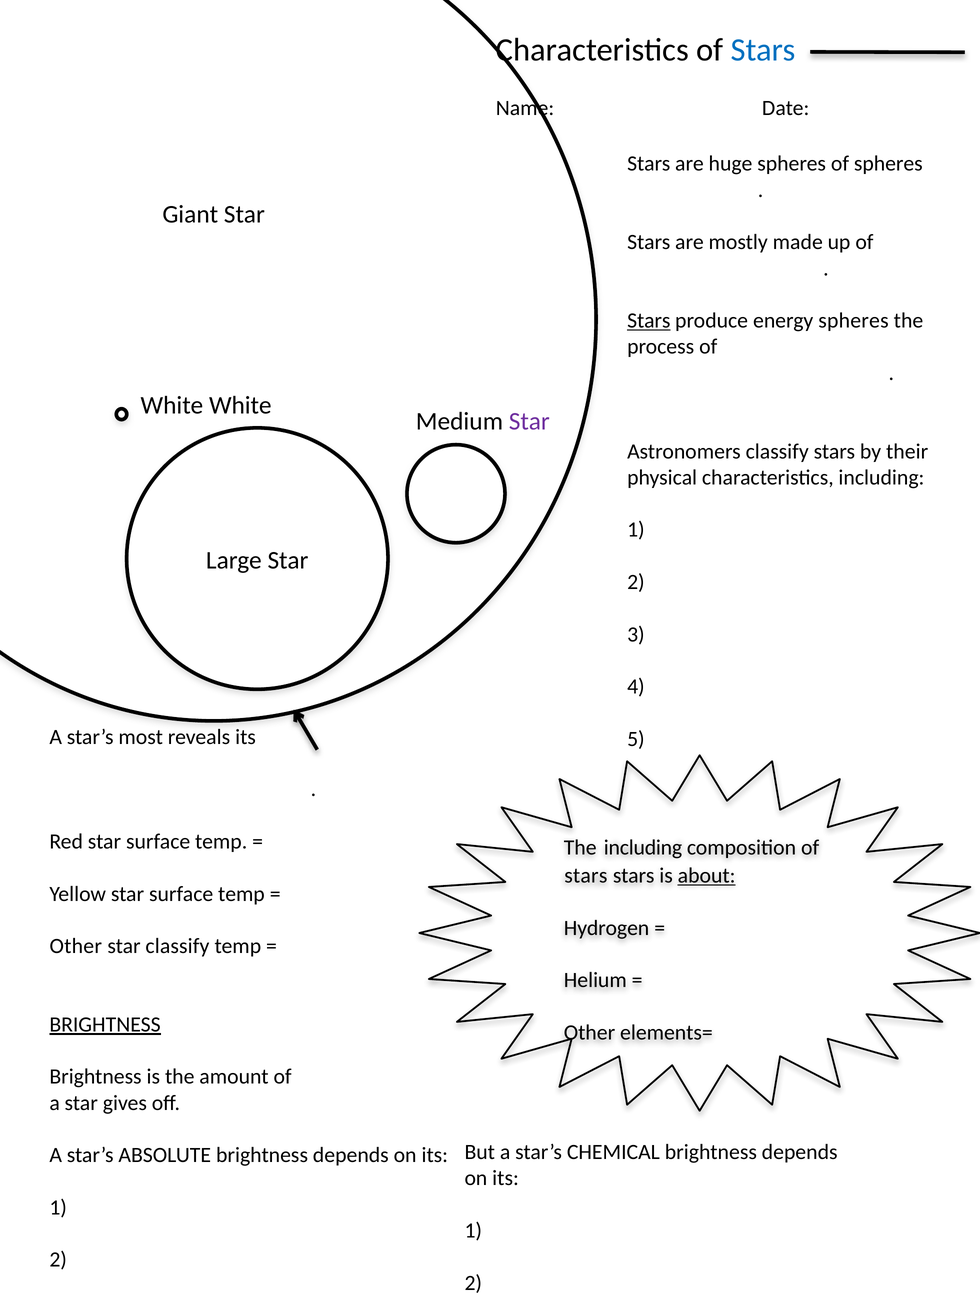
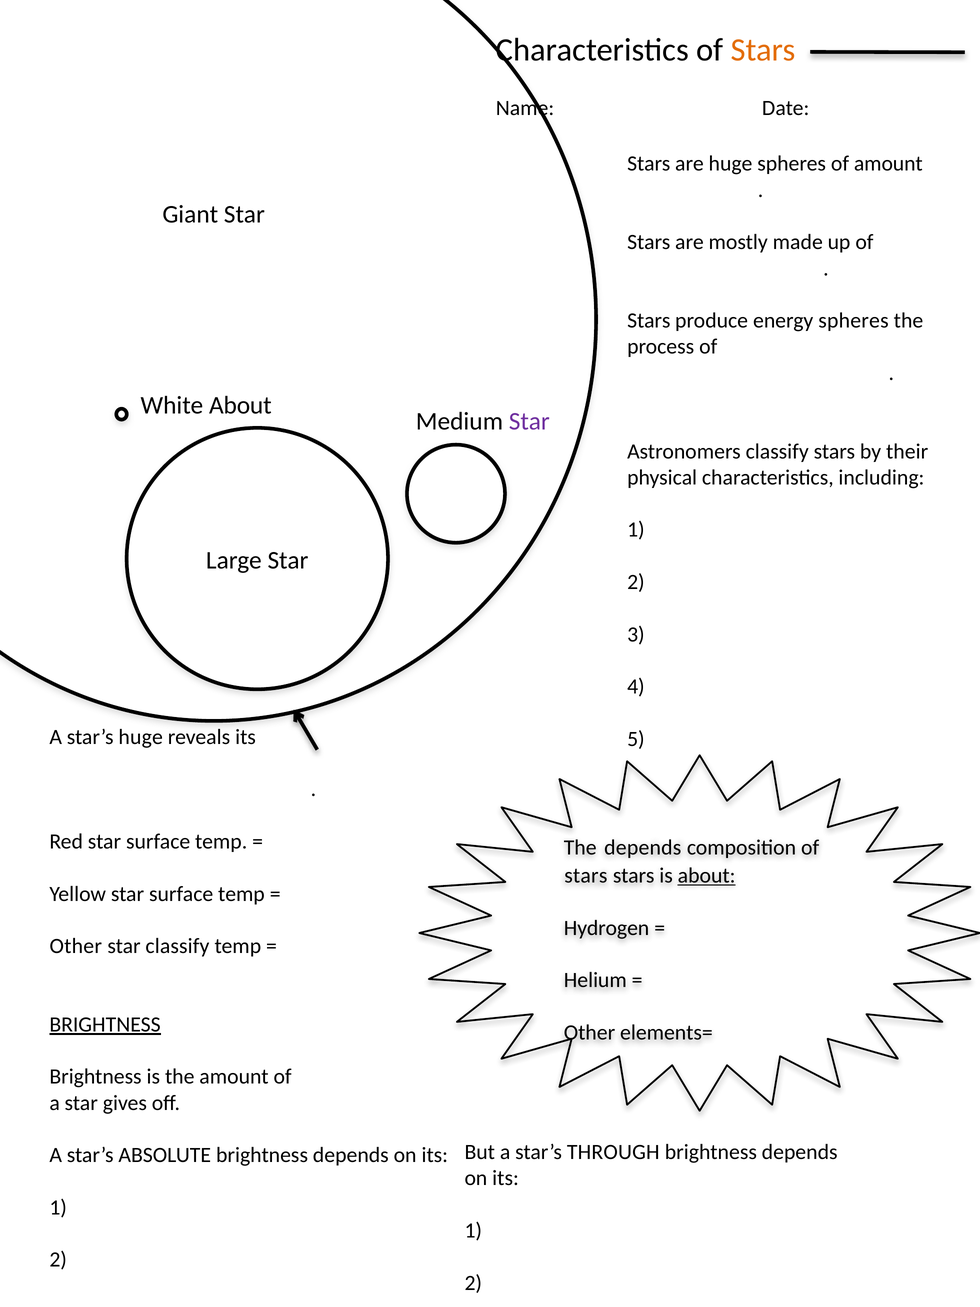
Stars colour: blue -> orange (763, 50)
of spheres: spheres -> amount (888, 164)
Stars underline: present -> none (649, 321)
White White: White -> About (240, 405)
star’s most: most -> huge (141, 737)
The including: including -> depends (643, 847)
CHEMICAL: CHEMICAL -> THROUGH (613, 1152)
